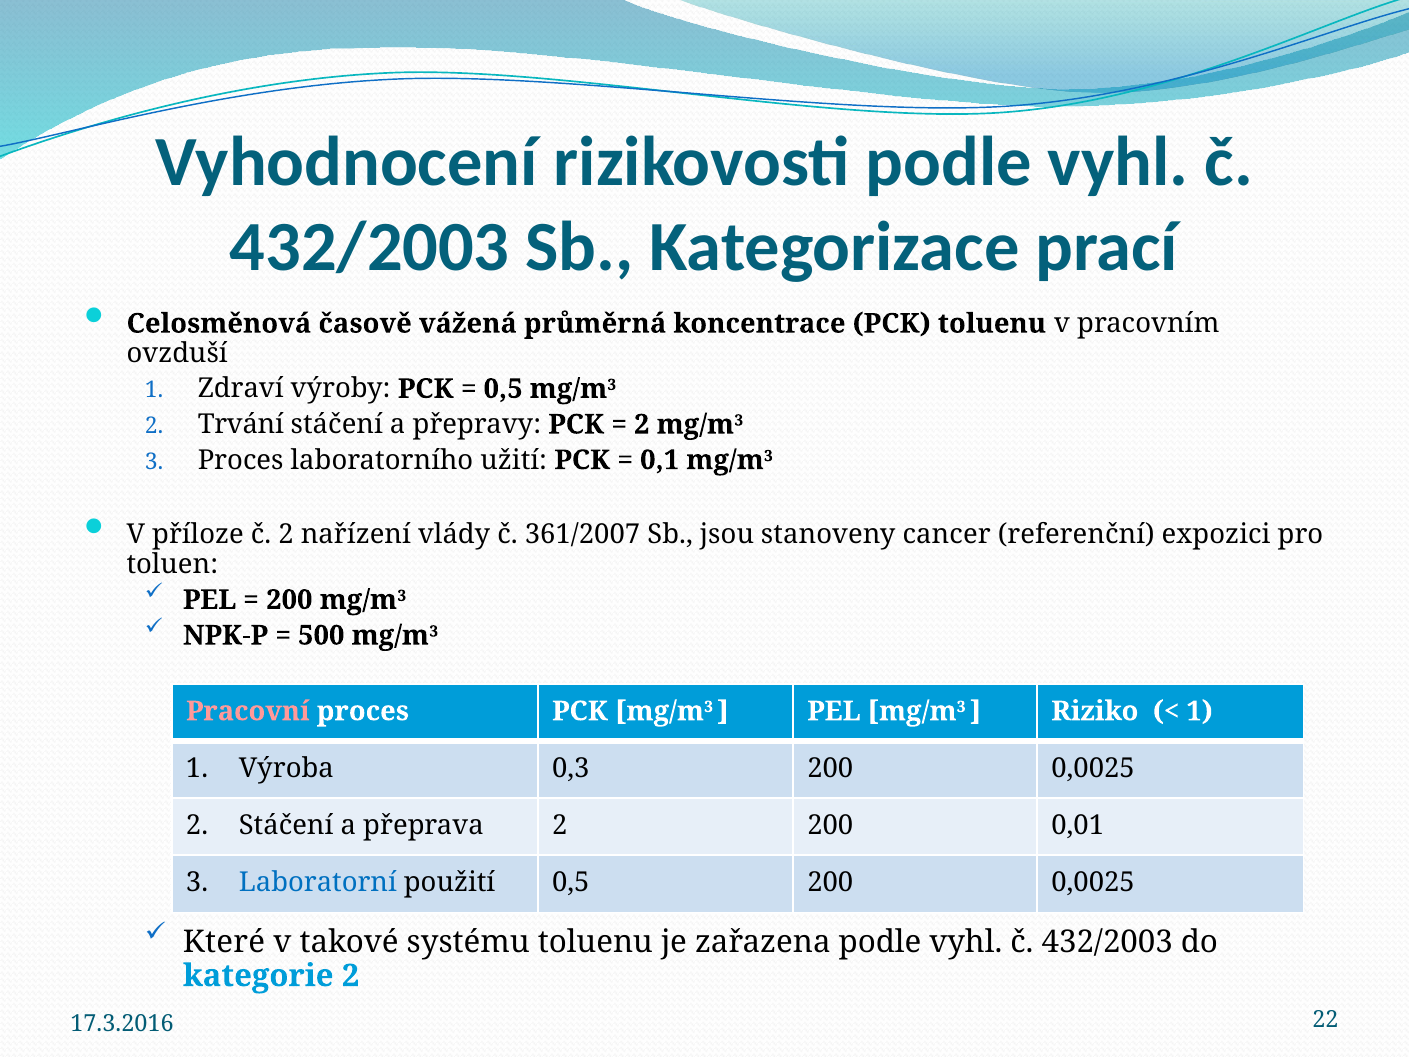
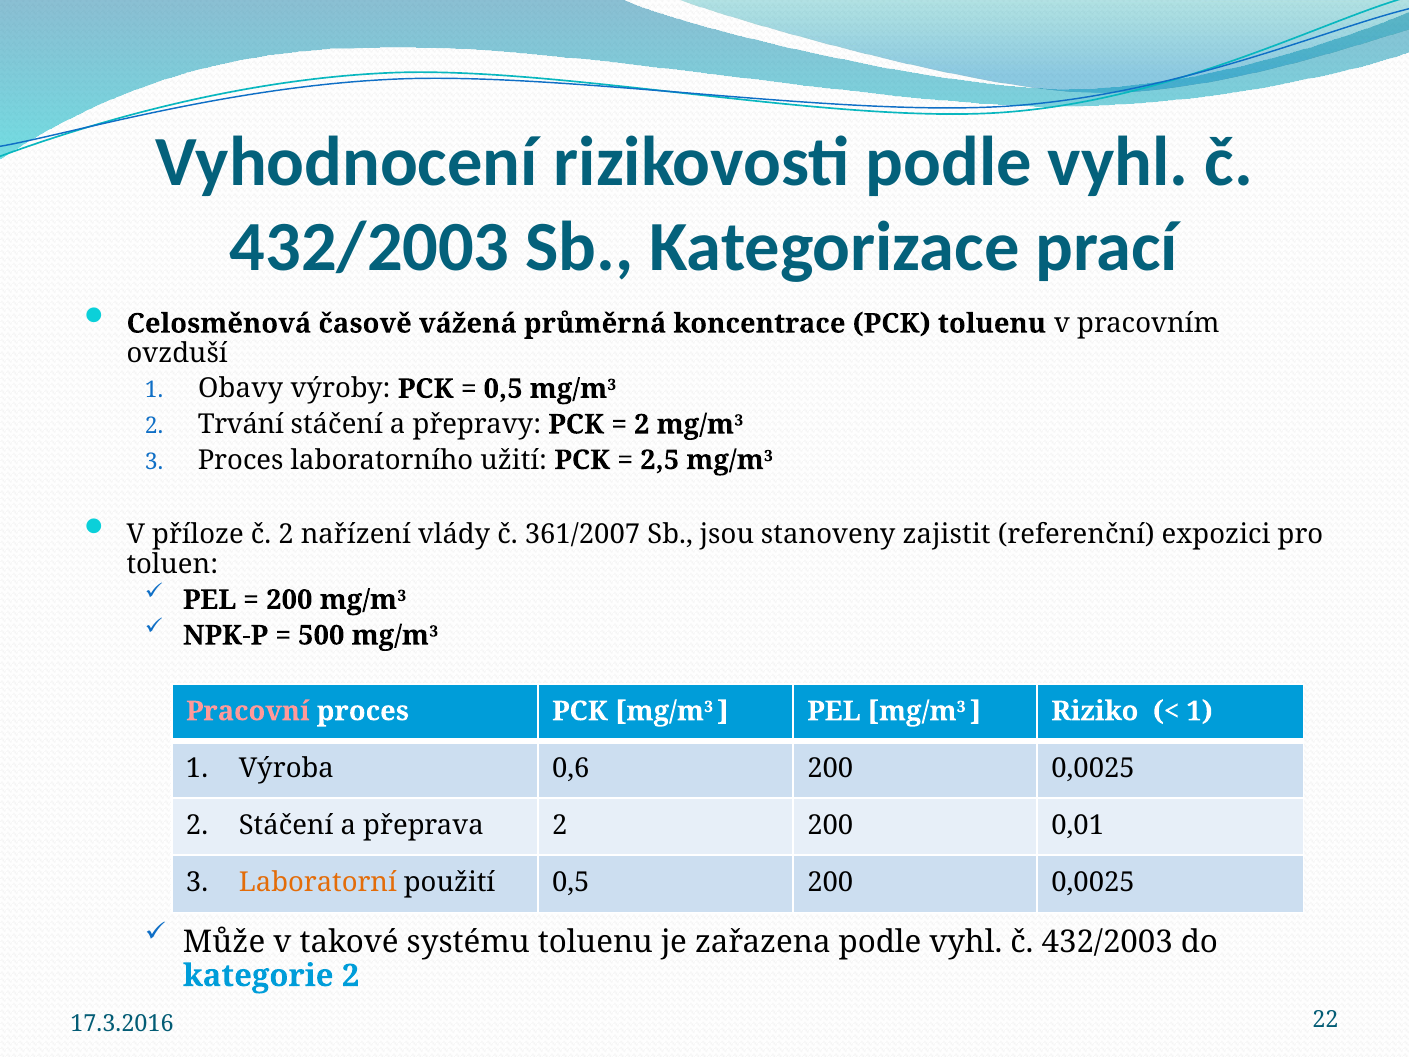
Zdraví: Zdraví -> Obavy (241, 389)
0,1: 0,1 -> 2,5 (660, 460)
cancer: cancer -> zajistit (947, 534)
0,3: 0,3 -> 0,6 (571, 768)
Laboratorní colour: blue -> orange (318, 882)
Které: Které -> Může (224, 942)
